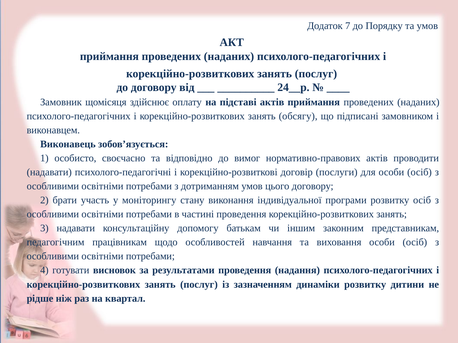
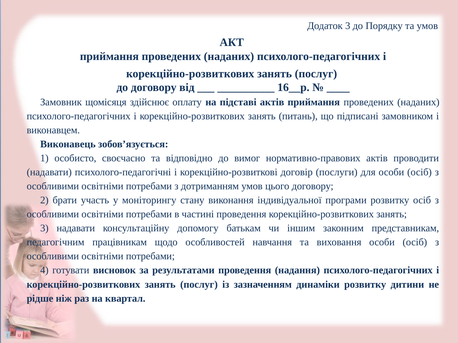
Додаток 7: 7 -> 3 (348, 26)
24__р: 24__р -> 16__р (293, 88)
обсягу: обсягу -> питань (298, 116)
